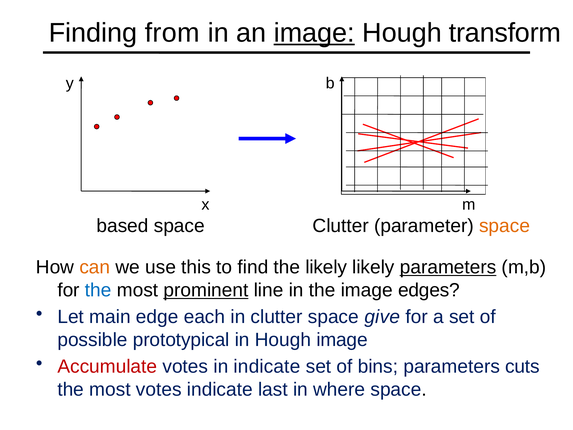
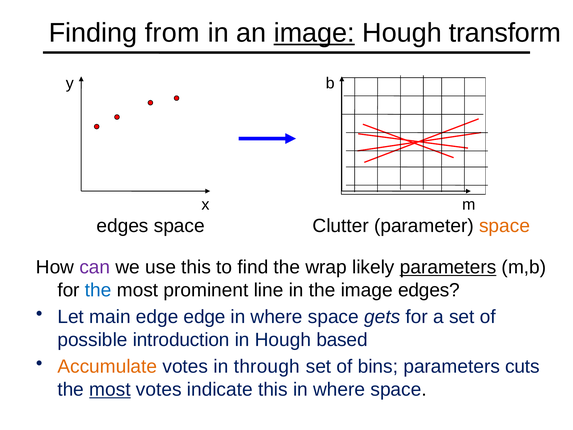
based: based -> edges (123, 226)
can colour: orange -> purple (95, 267)
the likely: likely -> wrap (326, 267)
prominent underline: present -> none (206, 290)
edge each: each -> edge (205, 317)
clutter: clutter -> where (277, 317)
give: give -> gets (382, 317)
prototypical: prototypical -> introduction (181, 340)
Hough image: image -> based (342, 340)
Accumulate colour: red -> orange (107, 366)
in indicate: indicate -> through (267, 366)
most underline: none -> present (110, 389)
indicate last: last -> this (273, 389)
